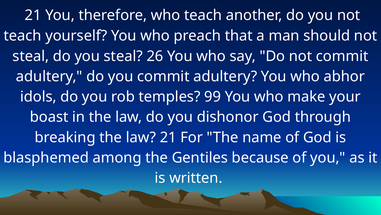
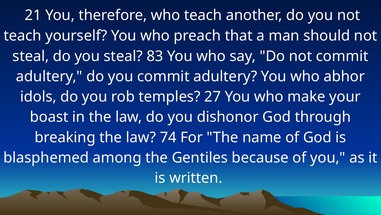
26: 26 -> 83 (155, 56)
99: 99 -> 27 (213, 97)
law 21: 21 -> 74 (168, 137)
